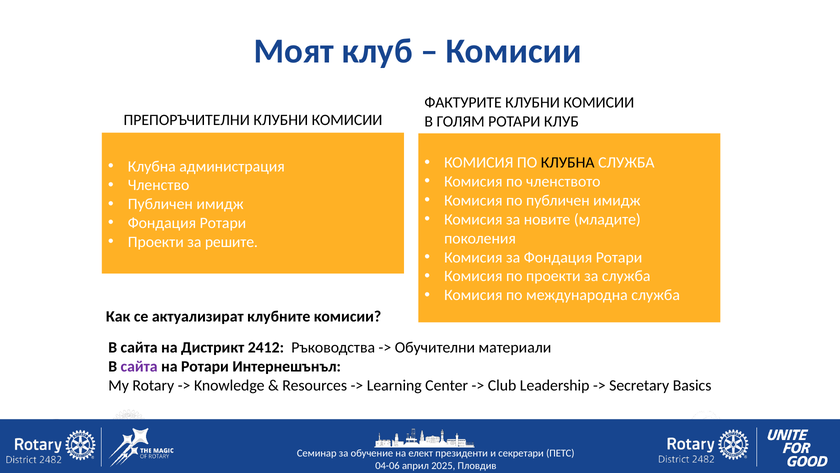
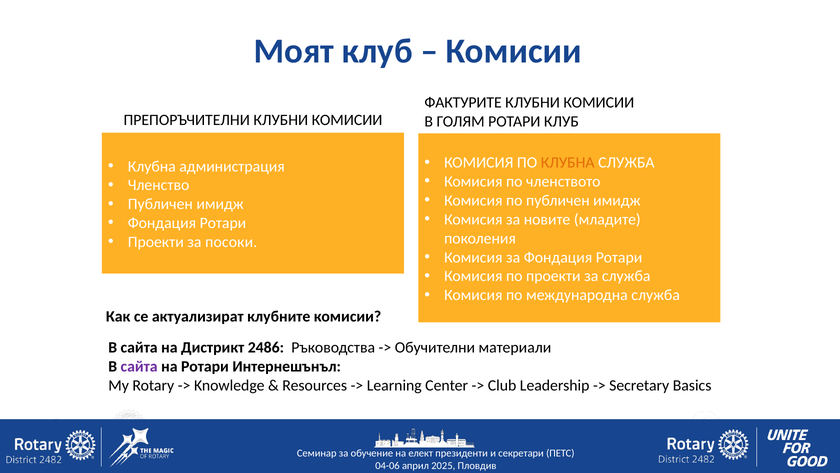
КЛУБНА colour: black -> orange (568, 163)
решите: решите -> посоки (231, 242)
2412: 2412 -> 2486 (266, 347)
